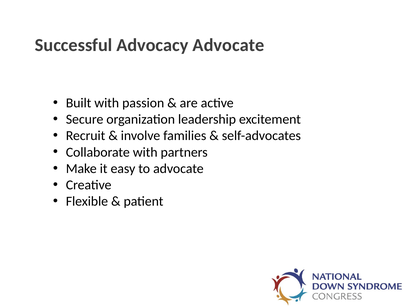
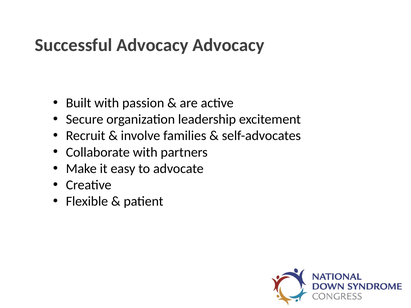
Advocacy Advocate: Advocate -> Advocacy (228, 45)
